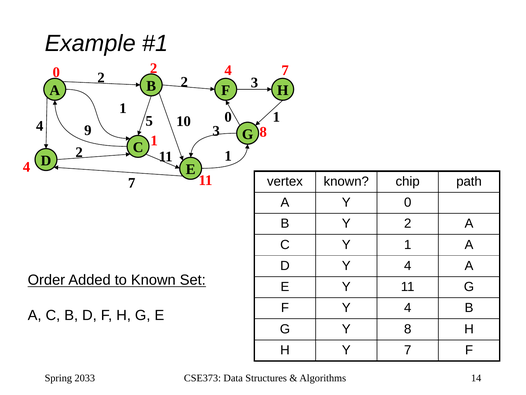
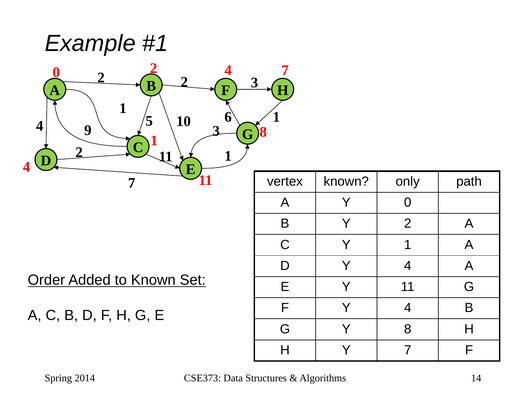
10 0: 0 -> 6 (228, 117)
chip: chip -> only (408, 181)
2033: 2033 -> 2014 (85, 378)
